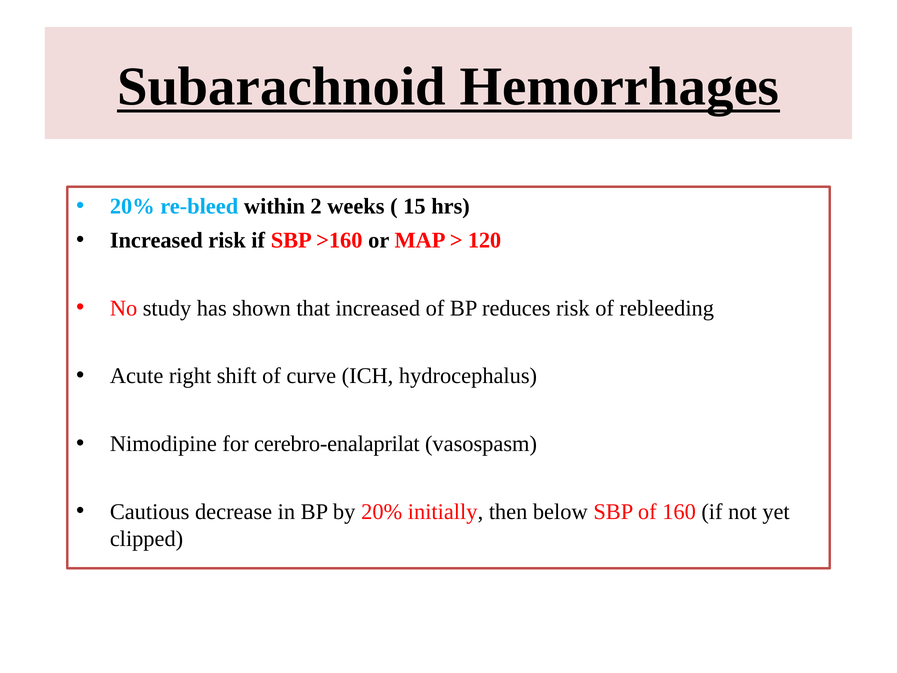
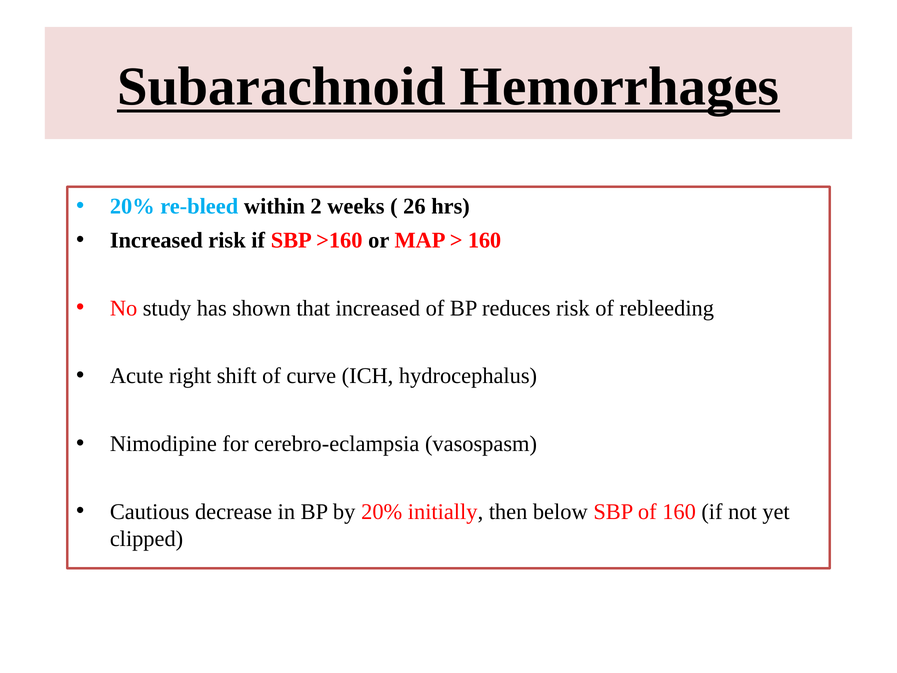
15: 15 -> 26 (414, 206)
120: 120 -> 160 (485, 240)
cerebro-enalaprilat: cerebro-enalaprilat -> cerebro-eclampsia (337, 444)
